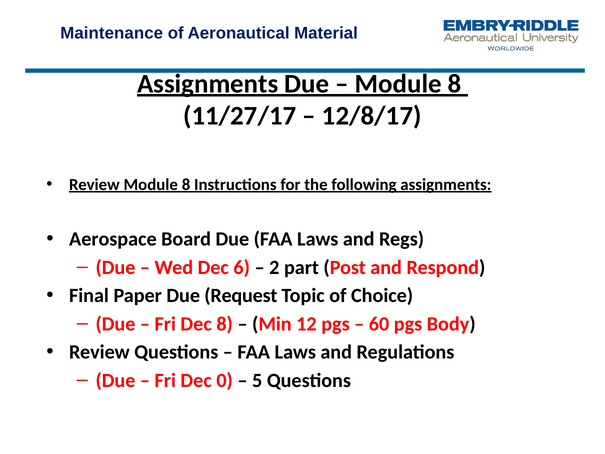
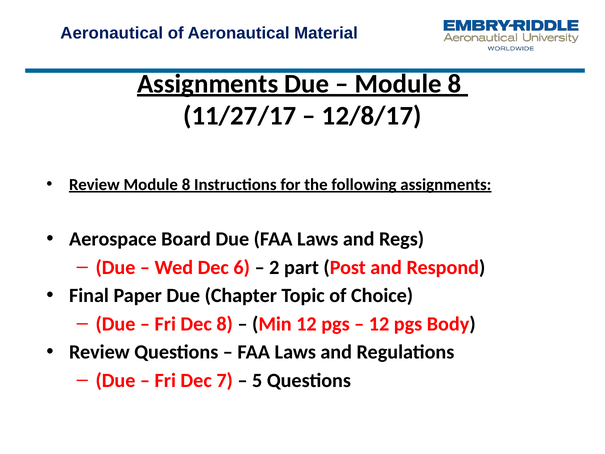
Maintenance: Maintenance -> Aeronautical (112, 33)
Request: Request -> Chapter (241, 296)
60: 60 -> 12 (379, 324)
0: 0 -> 7 (225, 380)
